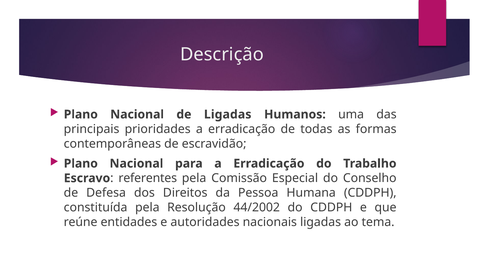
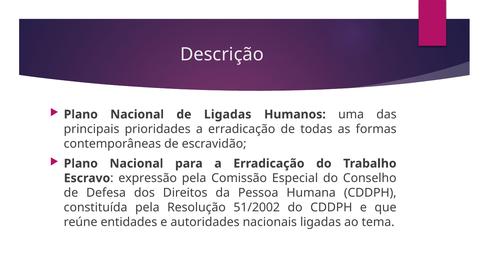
referentes: referentes -> expressão (148, 178)
44/2002: 44/2002 -> 51/2002 (257, 208)
